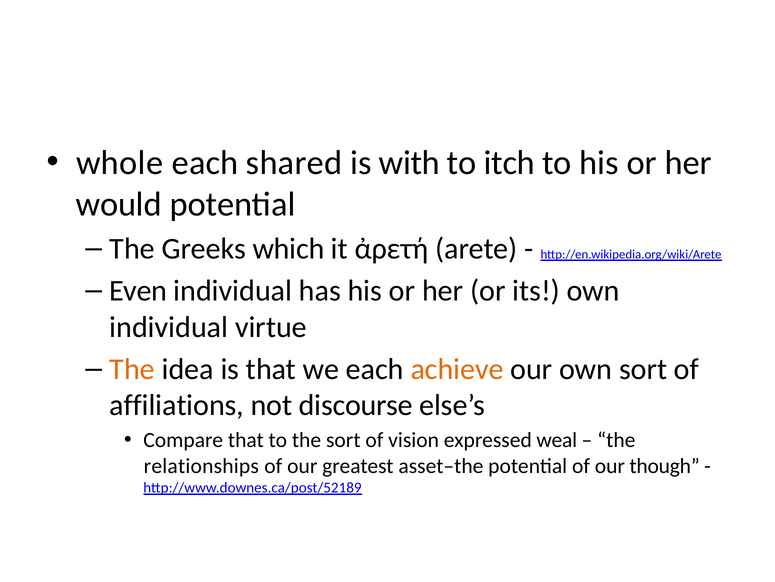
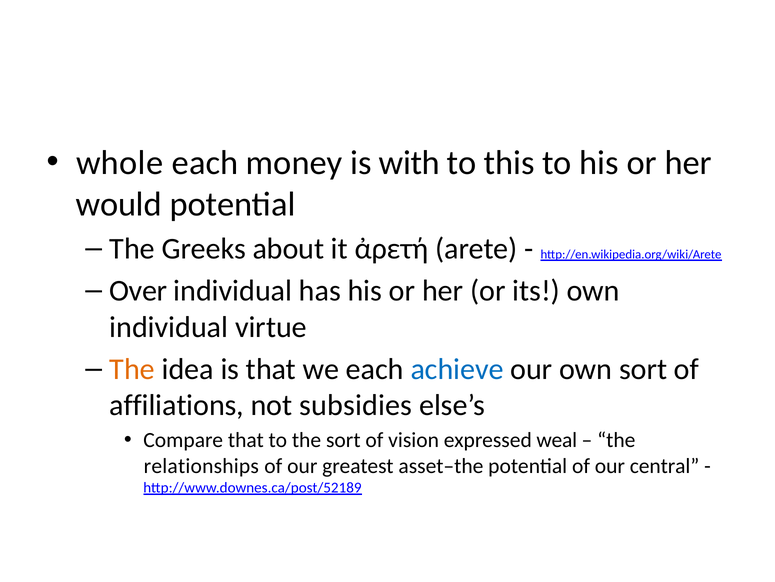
shared: shared -> money (294, 163)
itch: itch -> this (509, 163)
which: which -> about (288, 248)
Even: Even -> Over (138, 291)
achieve colour: orange -> blue (457, 369)
discourse: discourse -> subsidies (356, 405)
though: though -> central (665, 465)
